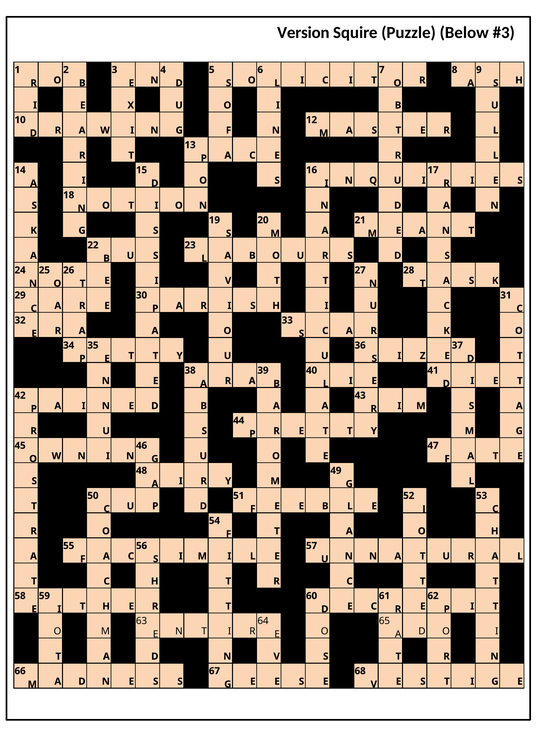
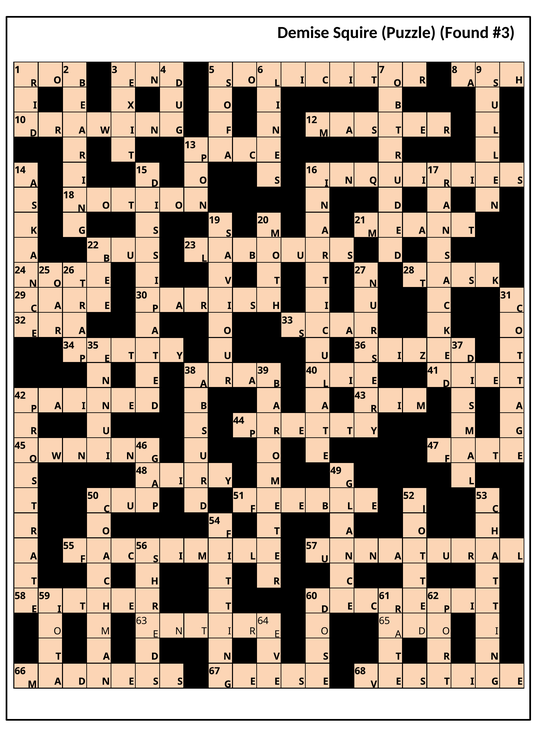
Version: Version -> Demise (303, 33)
Below: Below -> Found (464, 33)
